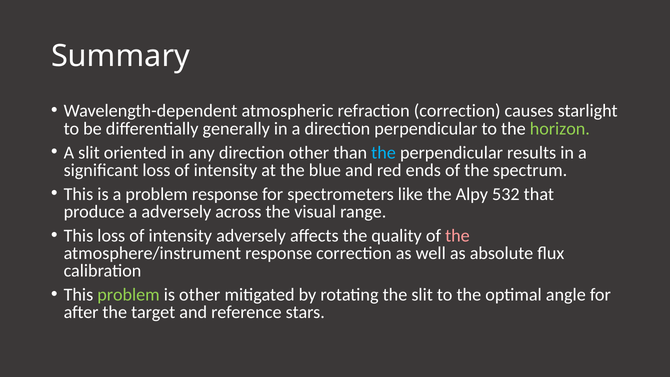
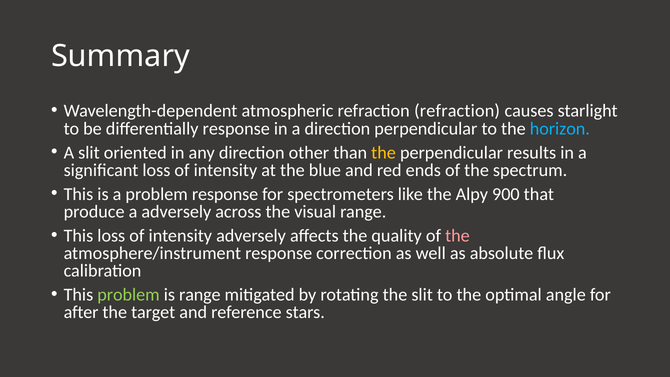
refraction correction: correction -> refraction (457, 111)
differentially generally: generally -> response (236, 129)
horizon colour: light green -> light blue (560, 129)
the colour: light blue -> yellow (384, 152)
532: 532 -> 900 (506, 194)
is other: other -> range (200, 295)
